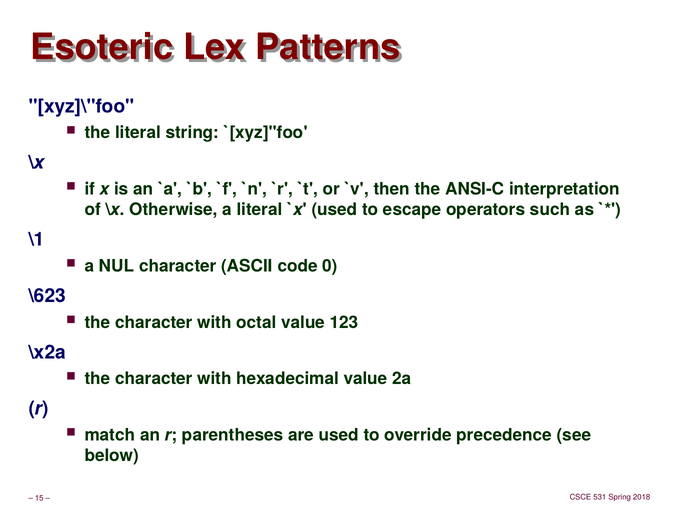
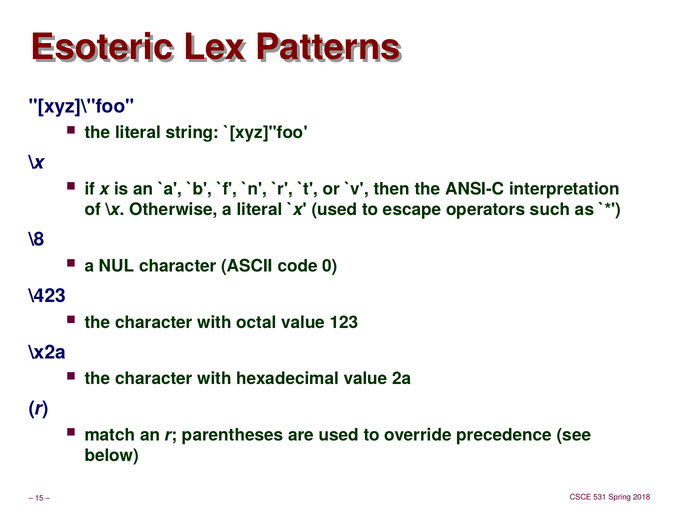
\1: \1 -> \8 (37, 240)
\623: \623 -> \423 (47, 296)
